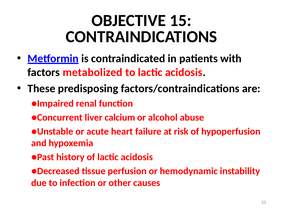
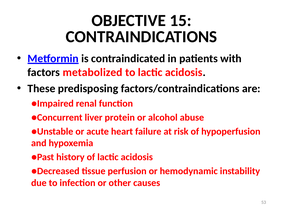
calcium: calcium -> protein (120, 118)
